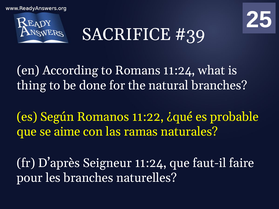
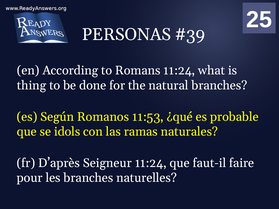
SACRIFICE: SACRIFICE -> PERSONAS (126, 34)
11:22: 11:22 -> 11:53 (148, 117)
aime: aime -> idols (67, 132)
